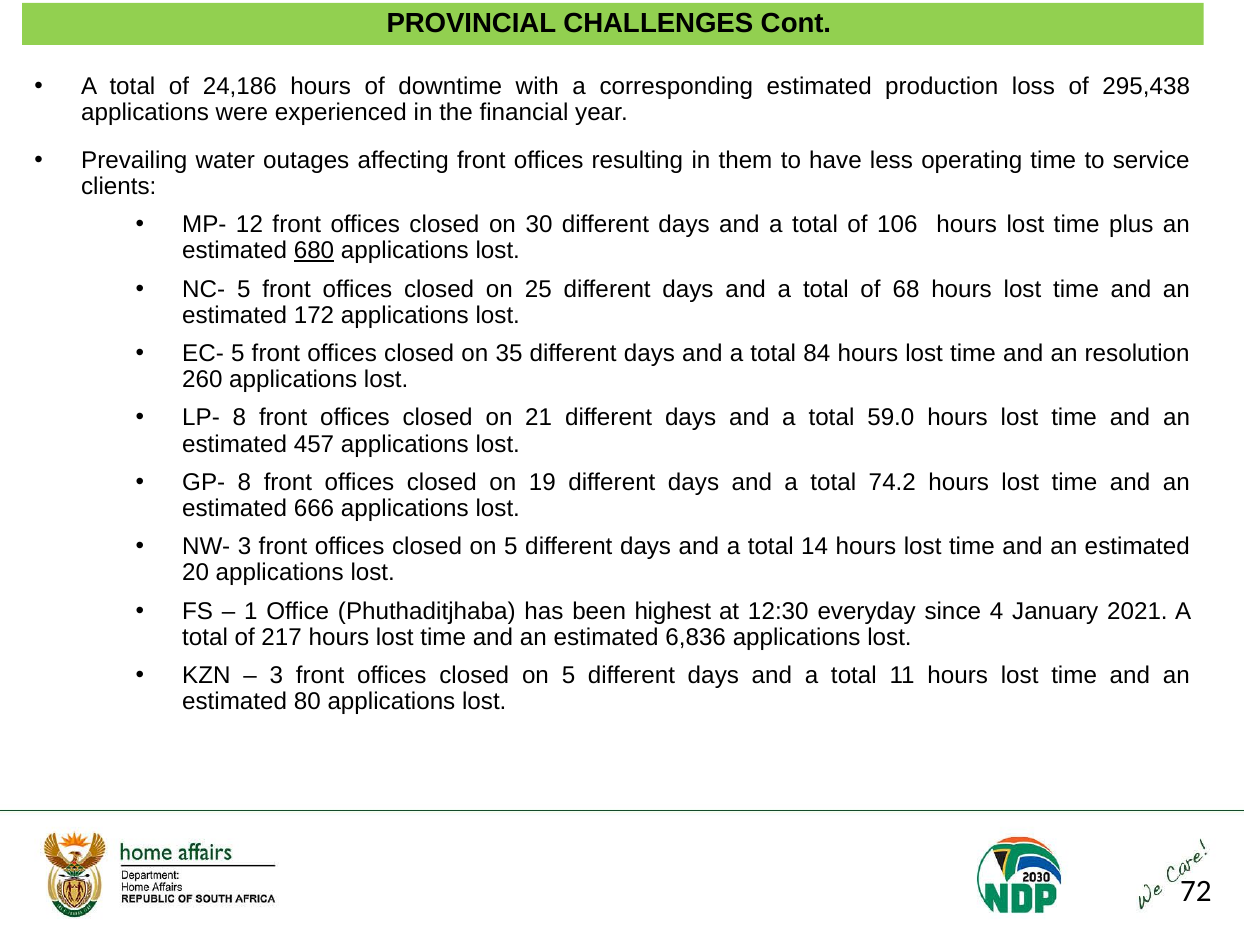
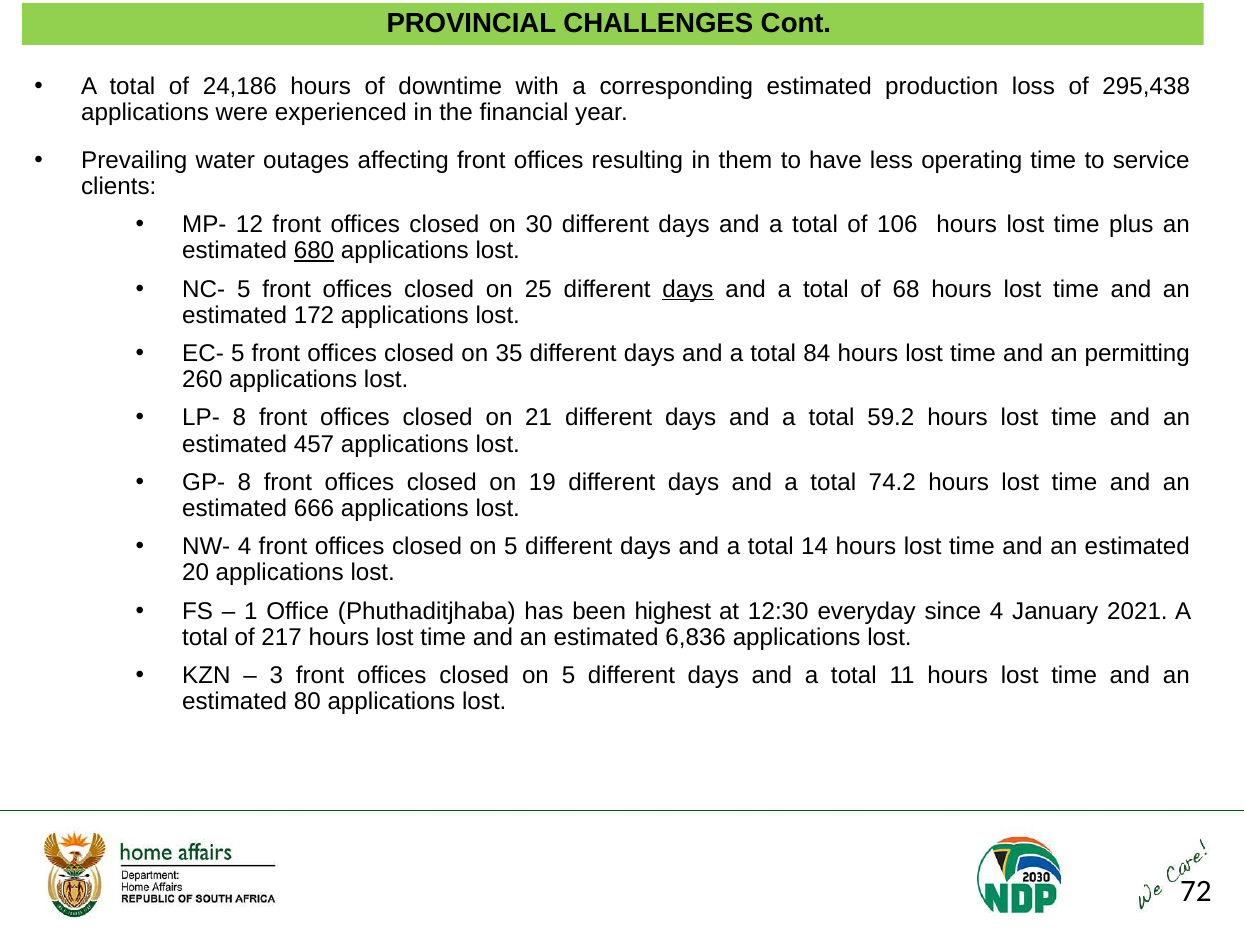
days underline: none -> present (688, 289)
resolution: resolution -> permitting (1137, 353)
59.0: 59.0 -> 59.2 (891, 418)
NW- 3: 3 -> 4 (245, 547)
